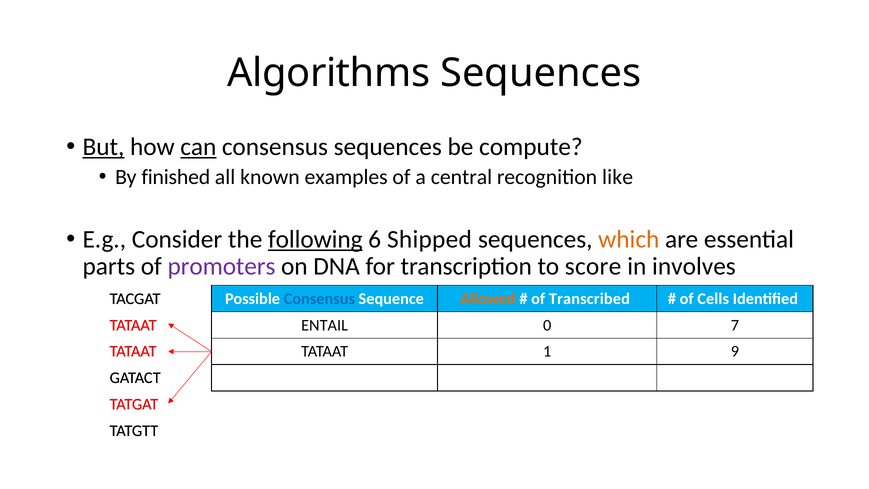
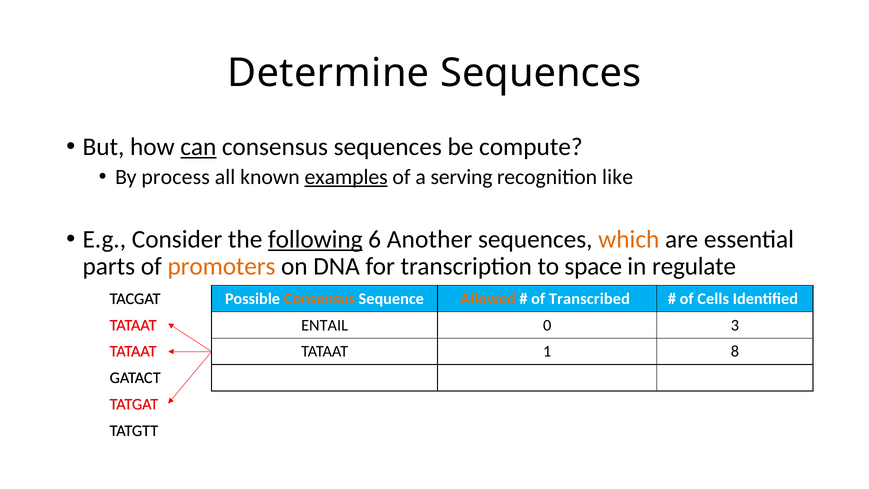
Algorithms: Algorithms -> Determine (328, 73)
But underline: present -> none (103, 147)
finished: finished -> process (176, 177)
examples underline: none -> present (346, 177)
central: central -> serving (462, 177)
Shipped: Shipped -> Another (430, 239)
promoters colour: purple -> orange (221, 267)
score: score -> space (593, 267)
involves: involves -> regulate (694, 267)
Consensus colour: blue -> orange (319, 299)
7: 7 -> 3 (735, 325)
9: 9 -> 8 (735, 351)
